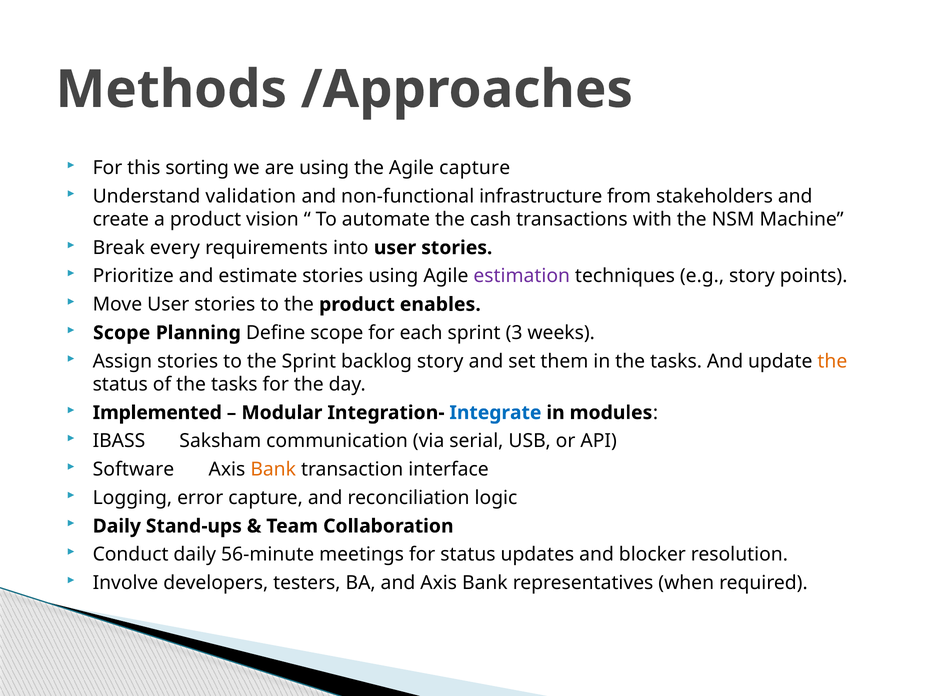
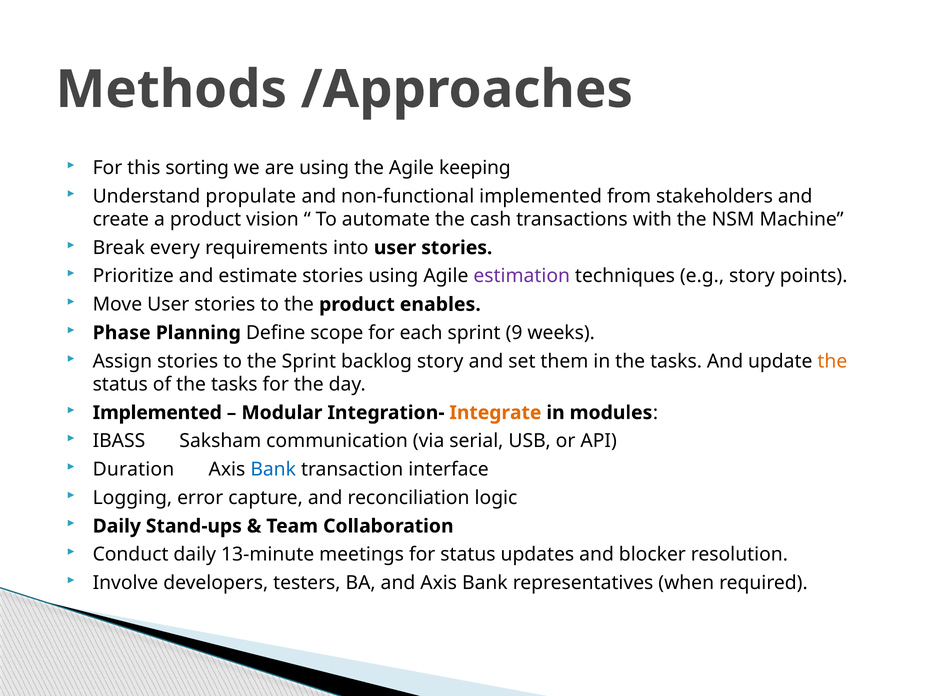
Agile capture: capture -> keeping (475, 168)
validation: validation -> propulate (251, 196)
non-functional infrastructure: infrastructure -> implemented (541, 196)
Scope: Scope -> Phase (122, 333)
3: 3 -> 9 (514, 333)
Integrate colour: blue -> orange (495, 413)
Software: Software -> Duration (133, 469)
Bank colour: orange -> blue (273, 469)
56-minute: 56-minute -> 13-minute (268, 554)
